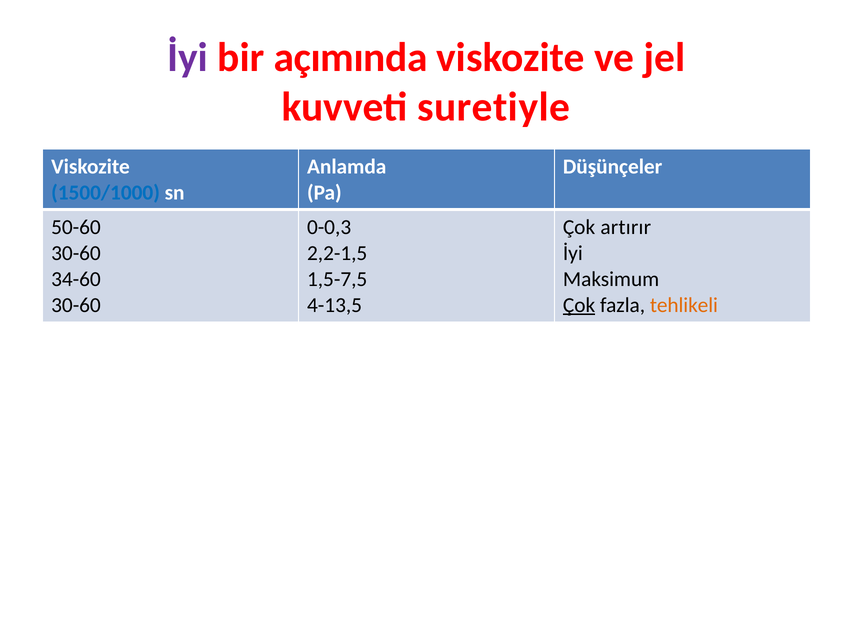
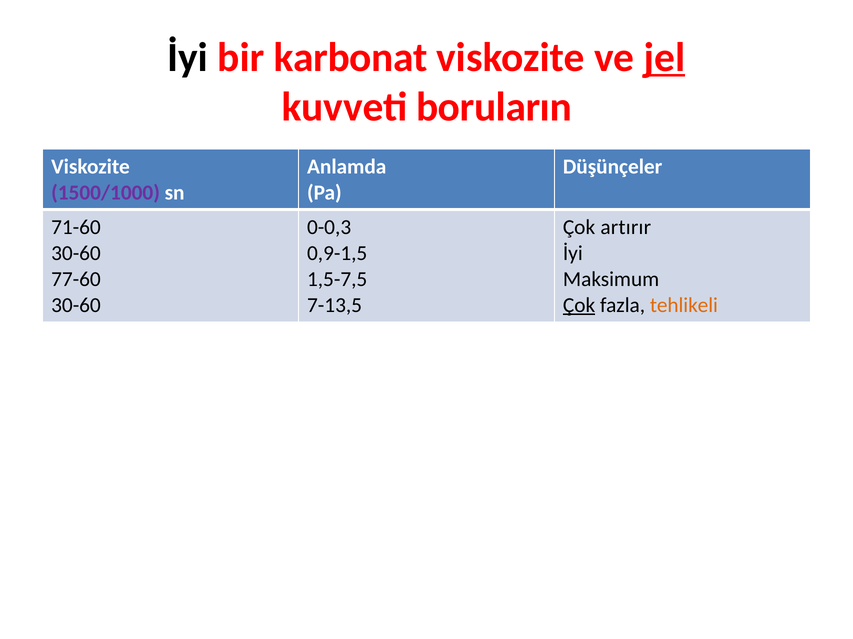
İyi colour: purple -> black (188, 58)
açımında: açımında -> karbonat (351, 58)
jel underline: none -> present (664, 58)
suretiyle: suretiyle -> boruların (494, 107)
1500/1000 colour: blue -> purple (106, 193)
50-60: 50-60 -> 71-60 (76, 227)
2,2-1,5: 2,2-1,5 -> 0,9-1,5 (337, 253)
34-60: 34-60 -> 77-60 (76, 279)
4-13,5: 4-13,5 -> 7-13,5 (335, 306)
